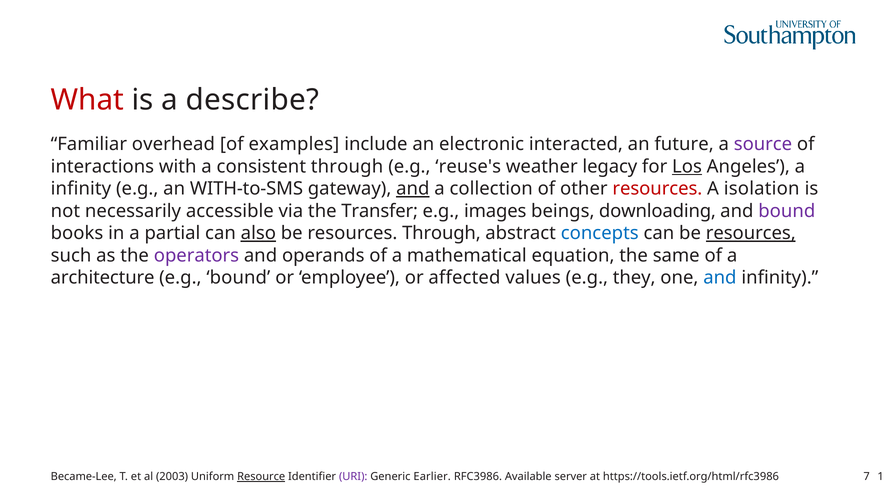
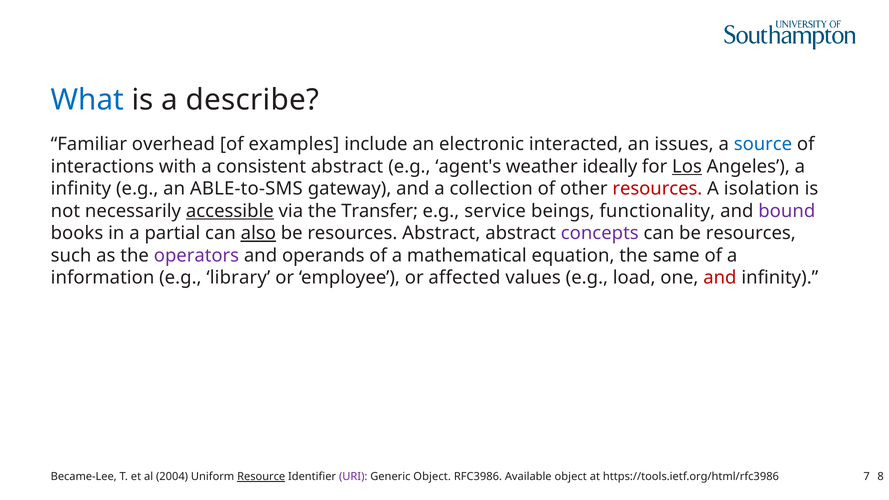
What colour: red -> blue (87, 100)
future: future -> issues (684, 144)
source colour: purple -> blue (763, 144)
consistent through: through -> abstract (347, 167)
reuse's: reuse's -> agent's (468, 167)
legacy: legacy -> ideally (610, 167)
WITH-to-SMS: WITH-to-SMS -> ABLE-to-SMS (246, 189)
and underline: present -> none (413, 189)
accessible underline: none -> present (230, 211)
images: images -> service (495, 211)
downloading: downloading -> functionality (657, 211)
resources Through: Through -> Abstract (441, 233)
concepts colour: blue -> purple (600, 233)
resources underline: present -> none (751, 233)
architecture: architecture -> information (103, 278)
e.g bound: bound -> library (238, 278)
they: they -> load (634, 278)
and colour: blue -> red (720, 278)
2003: 2003 -> 2004 (172, 477)
Generic Earlier: Earlier -> Object (432, 477)
Available server: server -> object (571, 477)
1: 1 -> 8 (881, 477)
